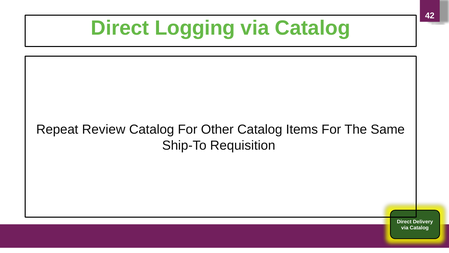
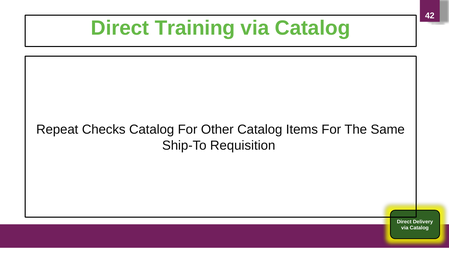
Logging: Logging -> Training (195, 28)
Review: Review -> Checks (104, 129)
